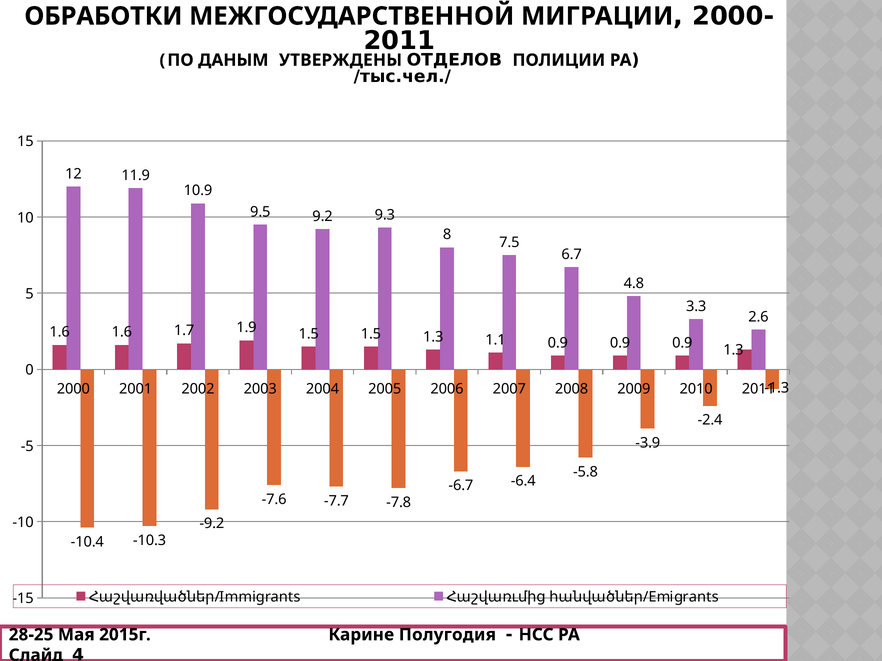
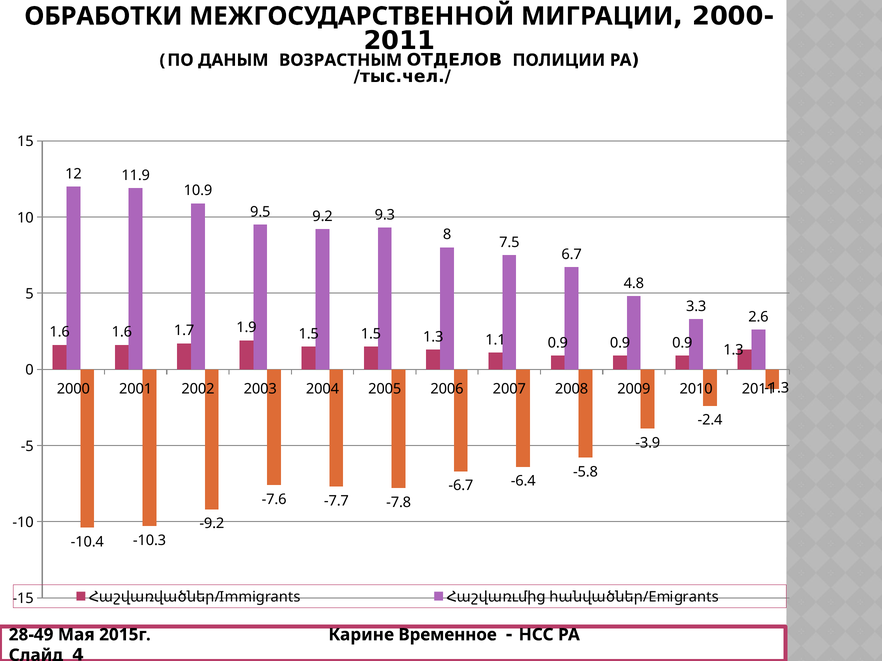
УТВЕРЖДЕНЫ: УТВЕРЖДЕНЫ -> ВОЗРАСТНЫМ (341, 60)
28-25: 28-25 -> 28-49 (31, 635)
Полугодия: Полугодия -> Временное (448, 635)
